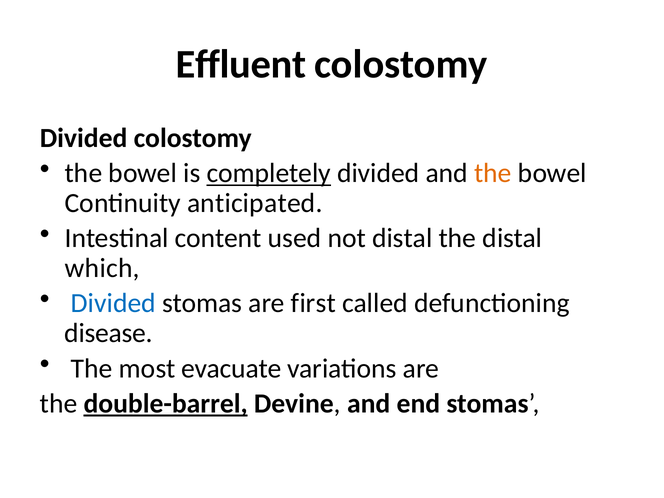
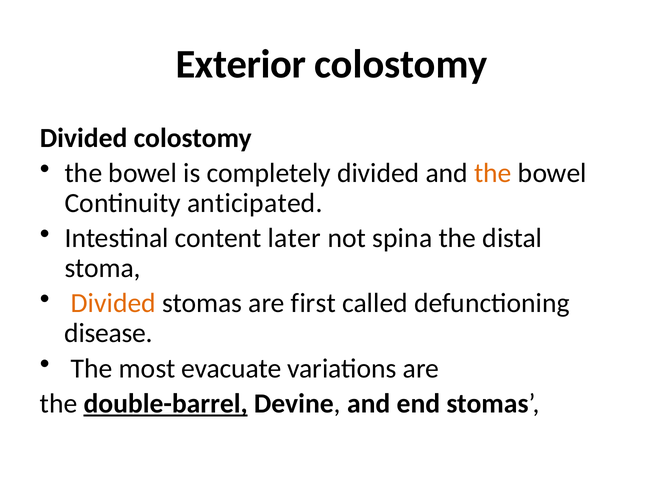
Effluent: Effluent -> Exterior (241, 64)
completely underline: present -> none (269, 173)
used: used -> later (294, 238)
not distal: distal -> spina (402, 238)
which: which -> stoma (103, 268)
Divided colour: blue -> orange (113, 303)
